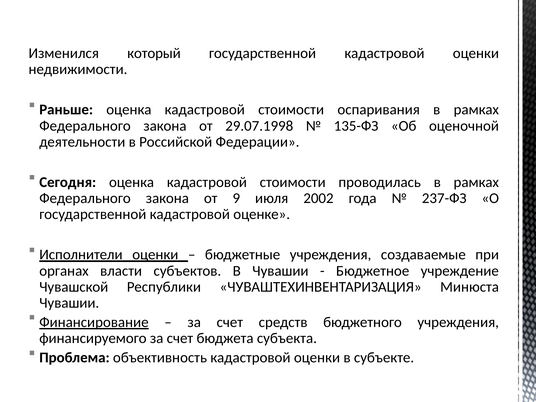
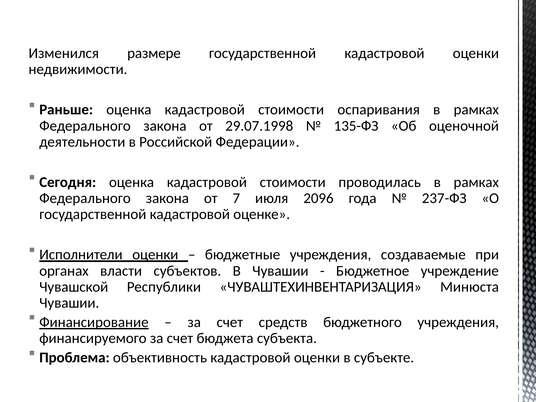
который: который -> размере (154, 53)
9: 9 -> 7 (236, 198)
2002: 2002 -> 2096 (318, 198)
